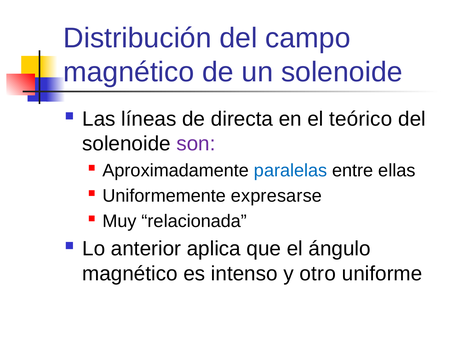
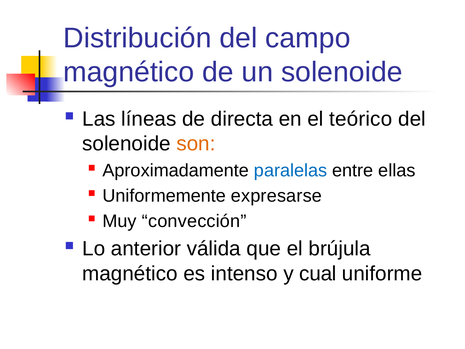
son colour: purple -> orange (196, 144)
relacionada: relacionada -> convección (194, 221)
aplica: aplica -> válida (214, 249)
ángulo: ángulo -> brújula (340, 249)
otro: otro -> cual (318, 273)
